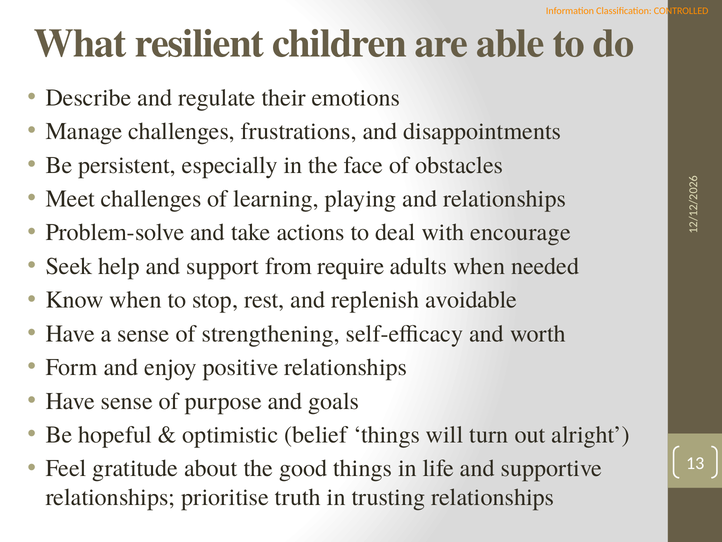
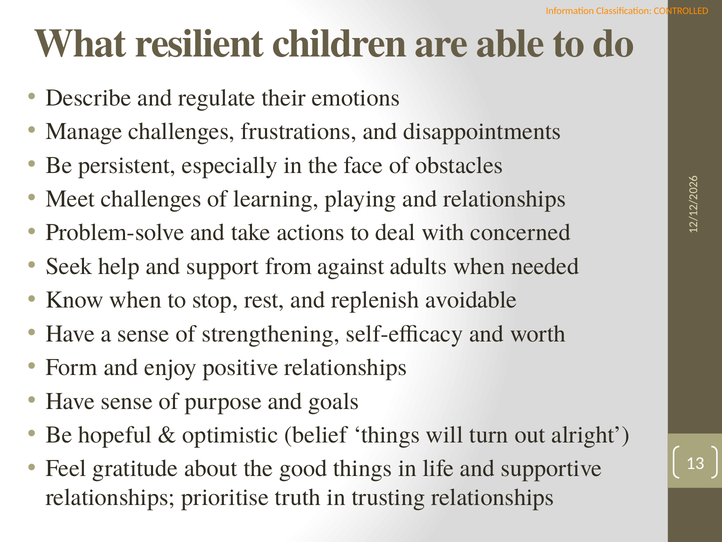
encourage: encourage -> concerned (521, 232)
require: require -> against (351, 266)
